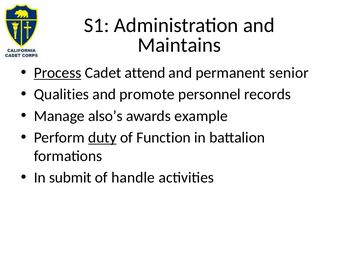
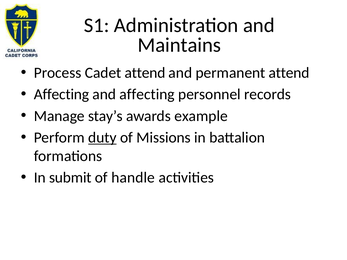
Process underline: present -> none (58, 73)
permanent senior: senior -> attend (289, 73)
Qualities: Qualities -> Affecting (61, 94)
and promote: promote -> affecting (147, 94)
also’s: also’s -> stay’s (105, 116)
Function: Function -> Missions (164, 138)
